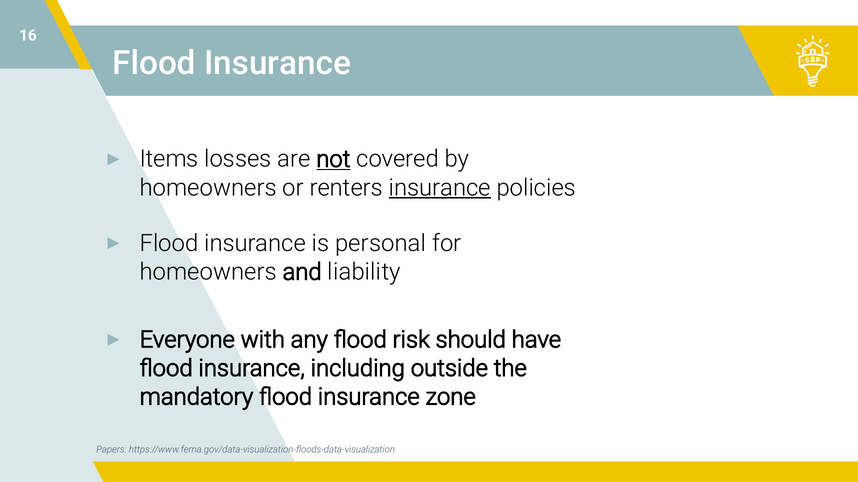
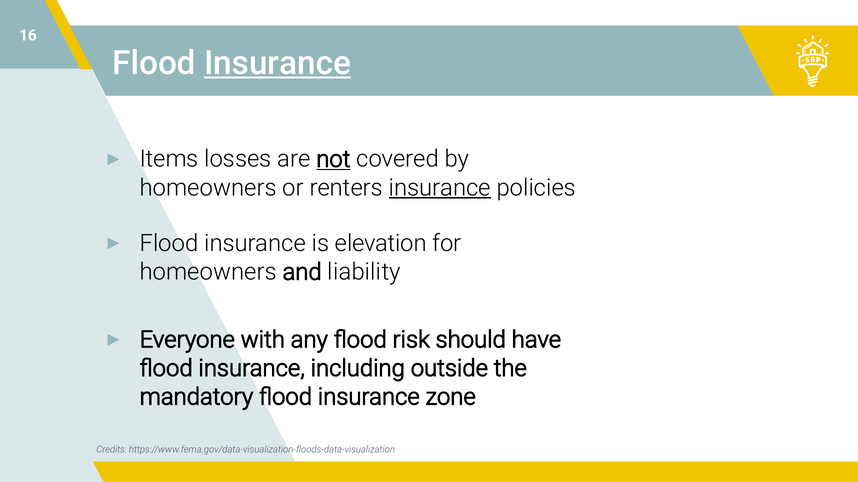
Insurance underline: none -> present (277, 63)
personal: personal -> elevation (381, 244)
Papers: Papers -> Credits (112, 450)
